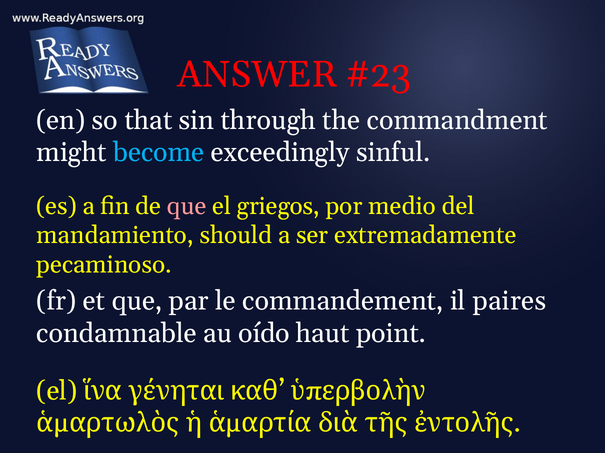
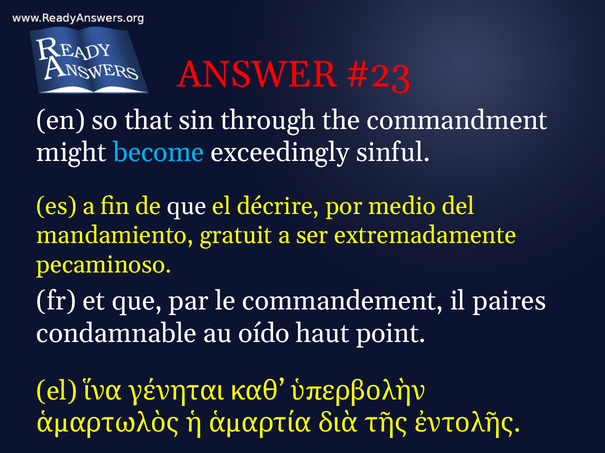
que colour: pink -> white (187, 206)
griegos: griegos -> décrire (278, 206)
should: should -> gratuit (236, 236)
